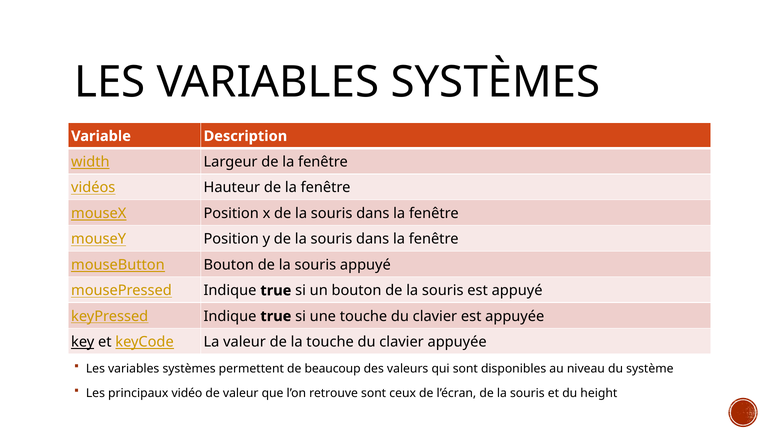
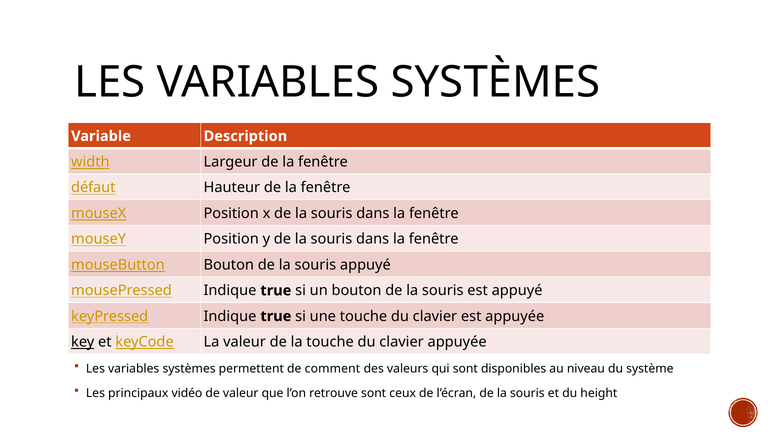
vidéos: vidéos -> défaut (93, 188)
beaucoup: beaucoup -> comment (332, 369)
